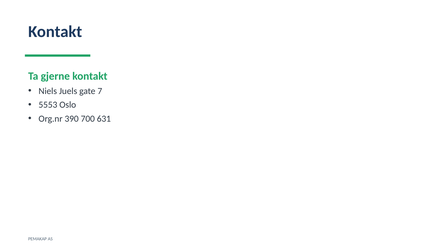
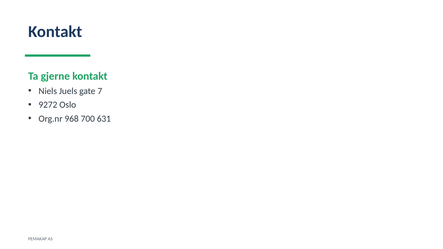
5553: 5553 -> 9272 (48, 105)
390: 390 -> 968 (72, 119)
